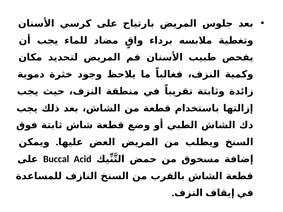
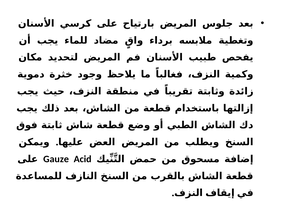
Buccal: Buccal -> Gauze (56, 159)
